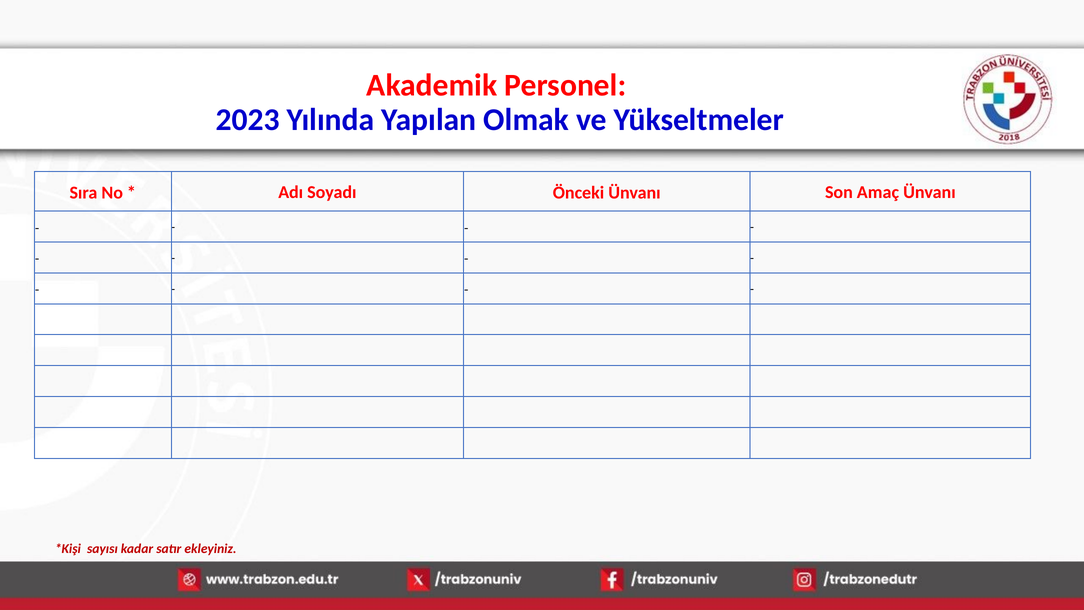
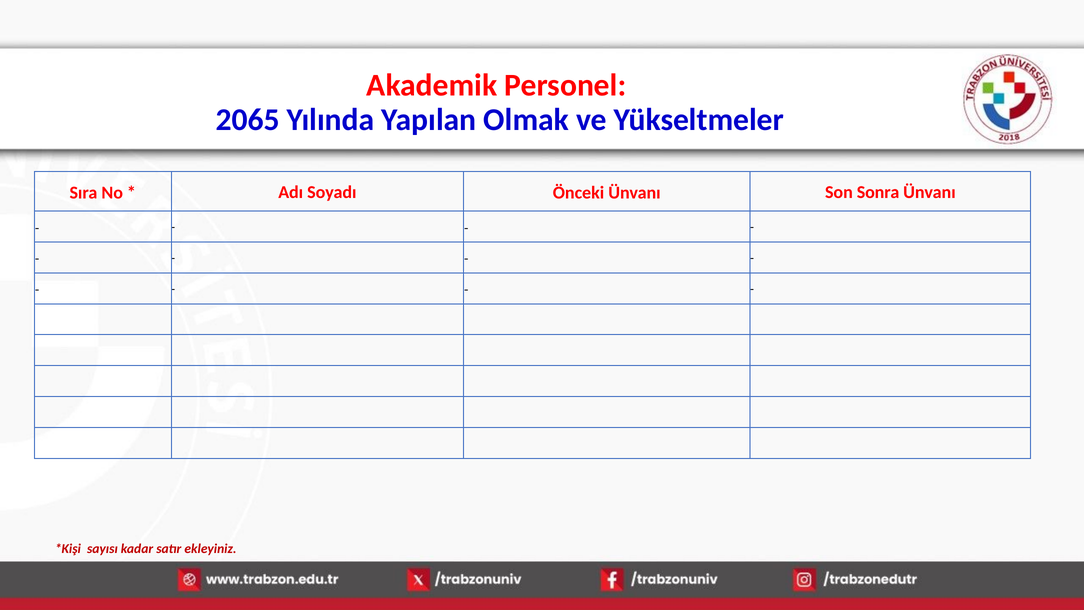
2023: 2023 -> 2065 (248, 120)
Amaç: Amaç -> Sonra (878, 192)
